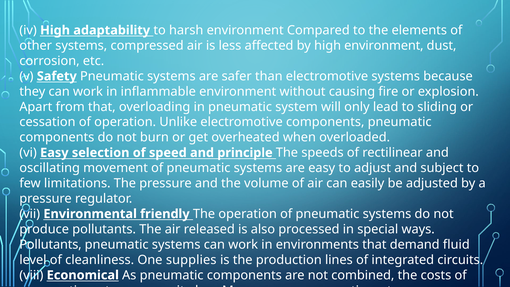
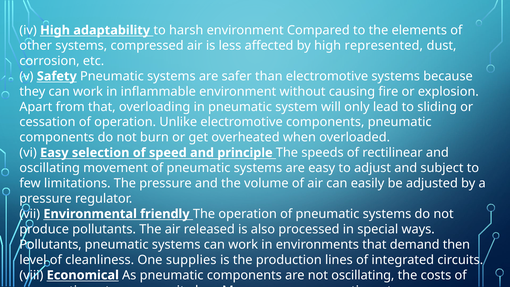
high environment: environment -> represented (384, 46)
fluid: fluid -> then (456, 244)
not combined: combined -> oscillating (363, 275)
